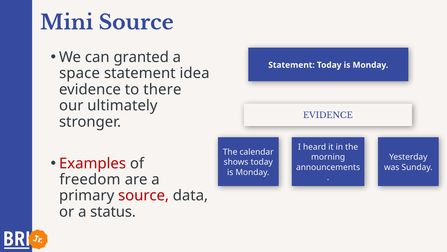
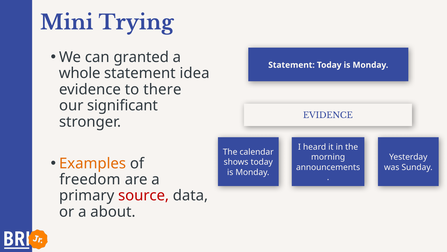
Mini Source: Source -> Trying (136, 23)
space: space -> whole (80, 73)
ultimately: ultimately -> significant (122, 105)
Examples colour: red -> orange (93, 163)
status: status -> about (113, 211)
